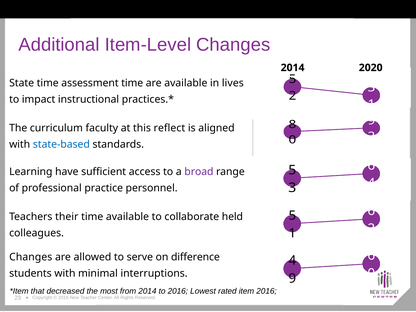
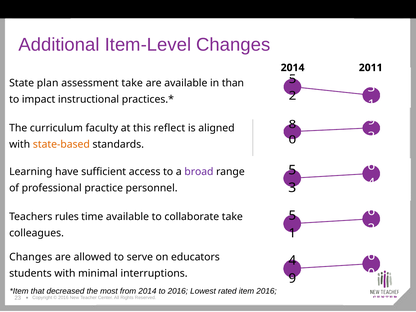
2020: 2020 -> 2011 (371, 68)
State time: time -> plan (48, 83)
assessment time: time -> take (132, 83)
lives: lives -> than (233, 83)
state-based colour: blue -> orange (61, 144)
their: their -> rules (67, 217)
collaborate held: held -> take (232, 217)
difference: difference -> educators (195, 257)
